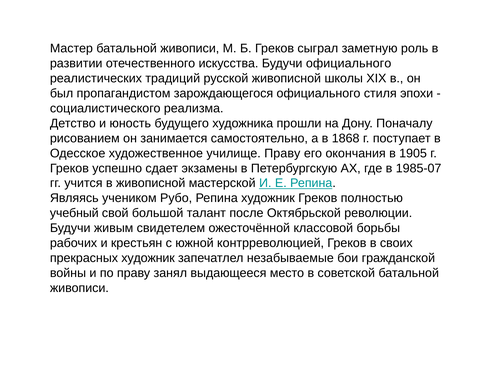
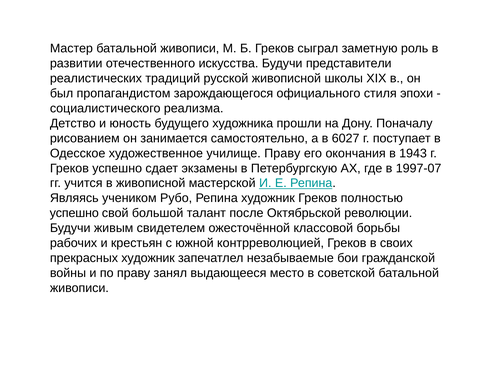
Будучи официального: официального -> представители (349, 63)
1868: 1868 -> 6027 (346, 138)
1905: 1905 -> 1943 (413, 153)
1985-07: 1985-07 -> 1997-07 (419, 168)
учебный: учебный -> успешно (74, 213)
